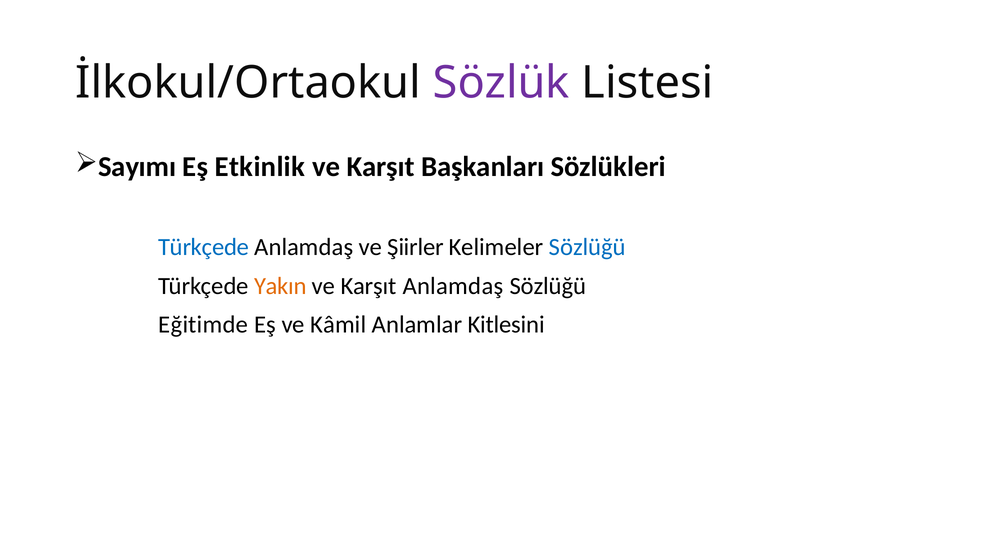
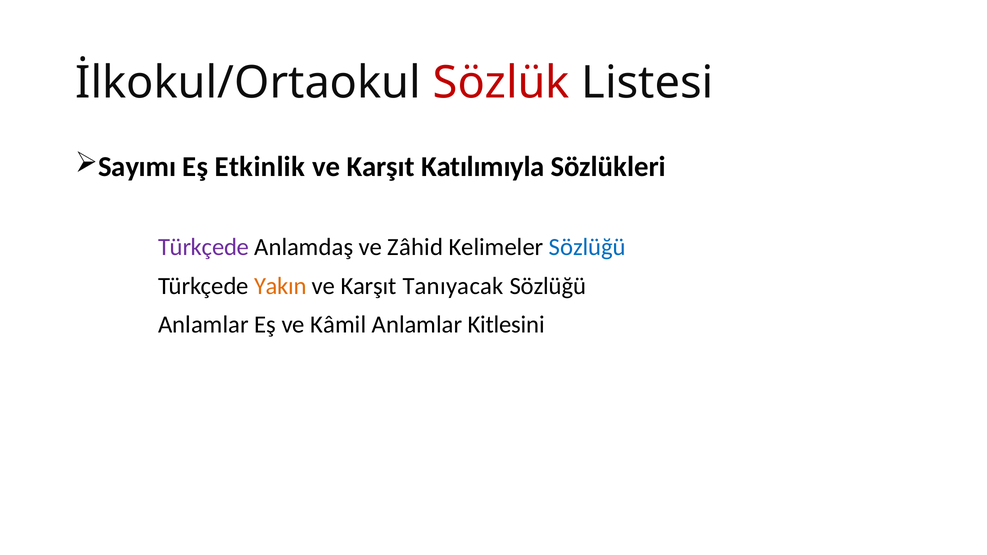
Sözlük colour: purple -> red (501, 83)
Başkanları: Başkanları -> Katılımıyla (483, 167)
Türkçede colour: blue -> purple (204, 247)
Şiirler: Şiirler -> Zâhid (415, 247)
Karşıt Anlamdaş: Anlamdaş -> Tanıyacak (453, 286)
Eğitimde: Eğitimde -> Anlamlar (203, 325)
